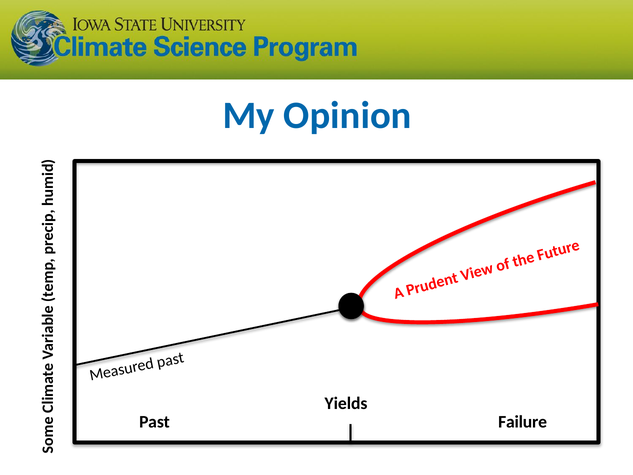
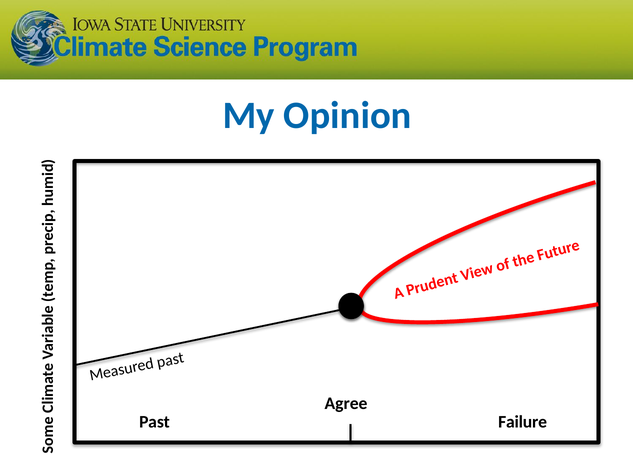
Yields: Yields -> Agree (346, 403)
